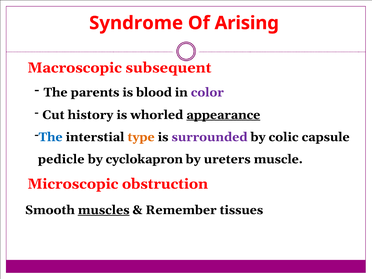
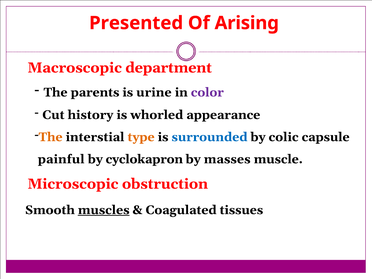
Syndrome: Syndrome -> Presented (136, 23)
subsequent: subsequent -> department (169, 68)
blood: blood -> urine (154, 92)
appearance underline: present -> none (223, 115)
The colour: blue -> orange (51, 137)
surrounded colour: purple -> blue (210, 137)
pedicle: pedicle -> painful (61, 159)
ureters: ureters -> masses (227, 159)
Remember: Remember -> Coagulated (181, 210)
